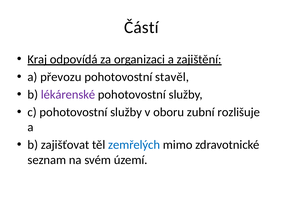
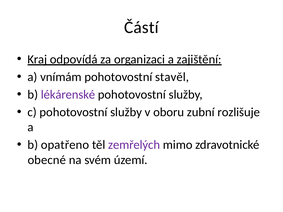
převozu: převozu -> vnímám (61, 77)
zajišťovat: zajišťovat -> opatřeno (65, 145)
zemřelých colour: blue -> purple (134, 145)
seznam: seznam -> obecné (47, 160)
